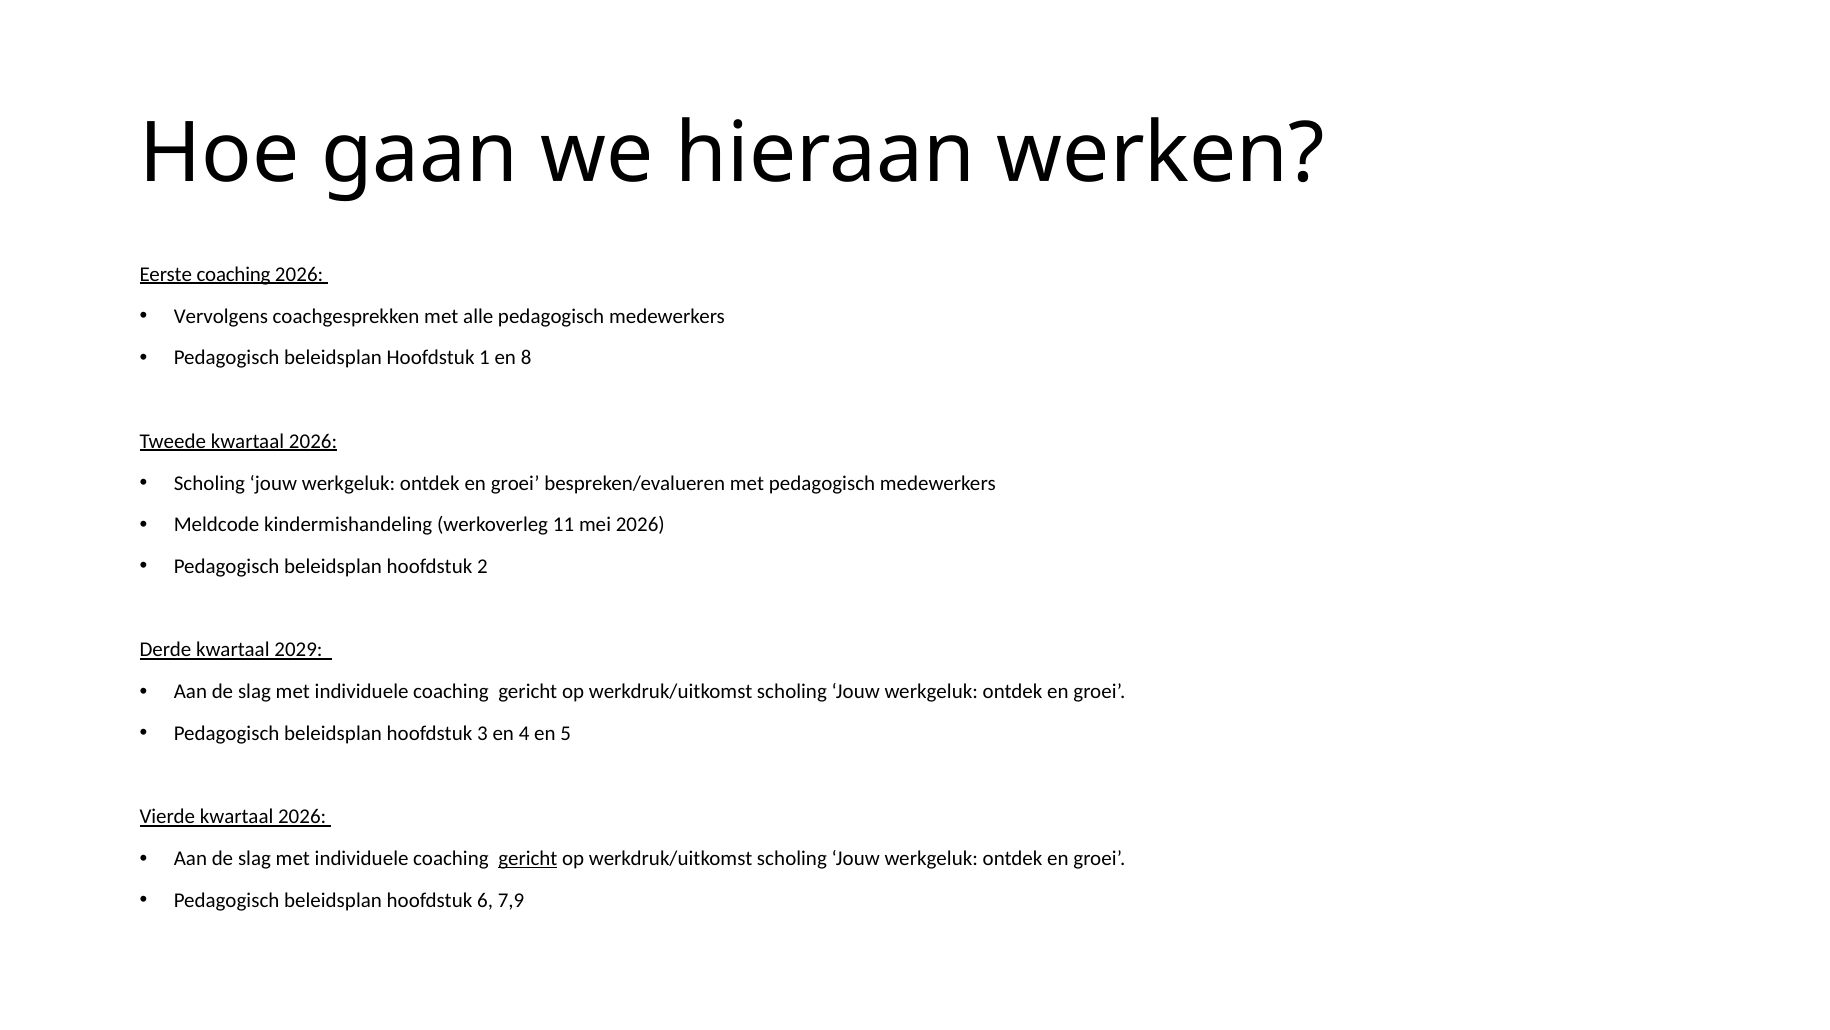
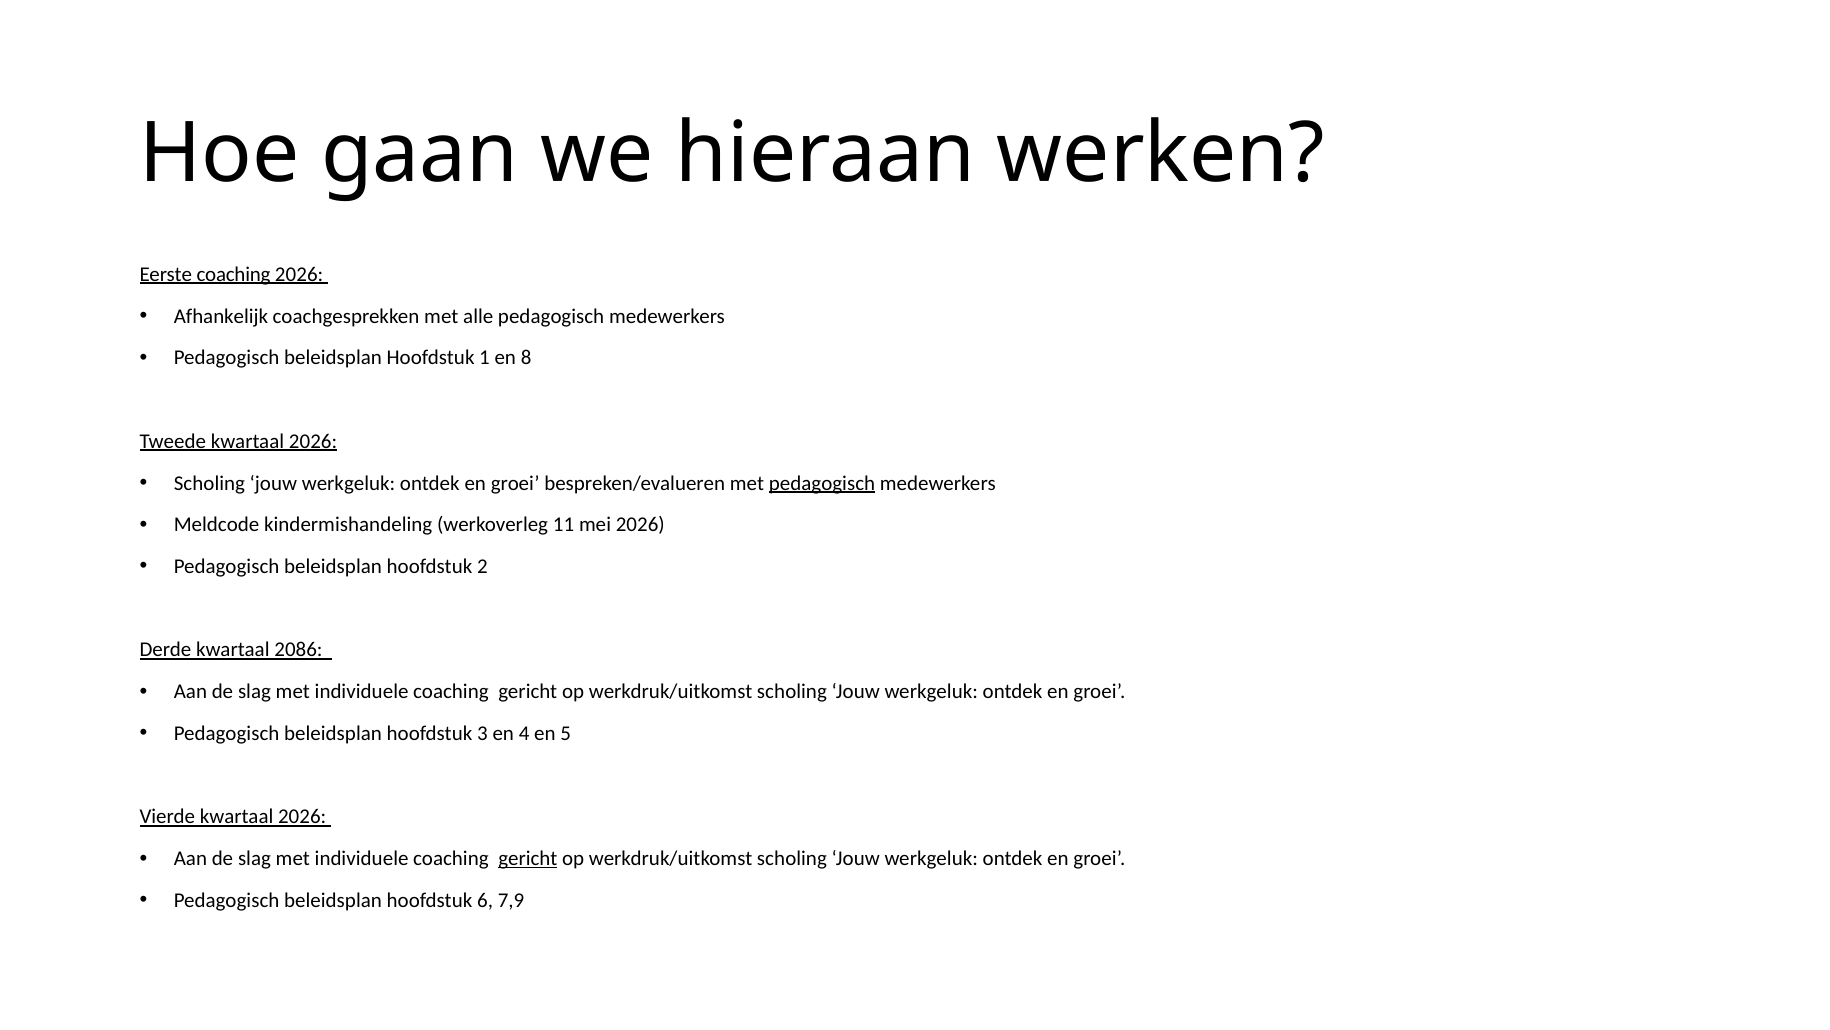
Vervolgens: Vervolgens -> Afhankelijk (221, 316)
pedagogisch underline: none -> present (822, 483)
2029: 2029 -> 2086 (298, 650)
